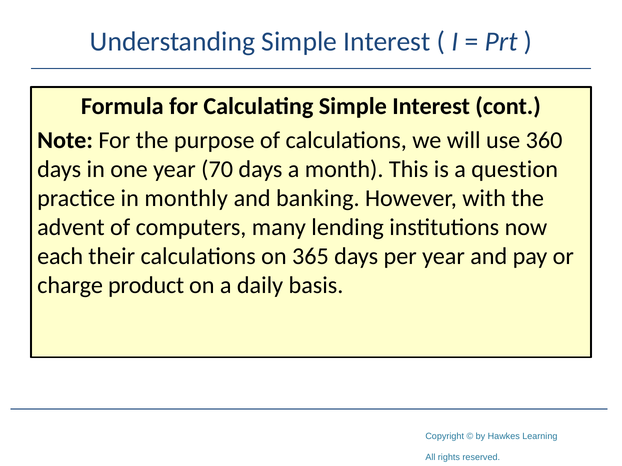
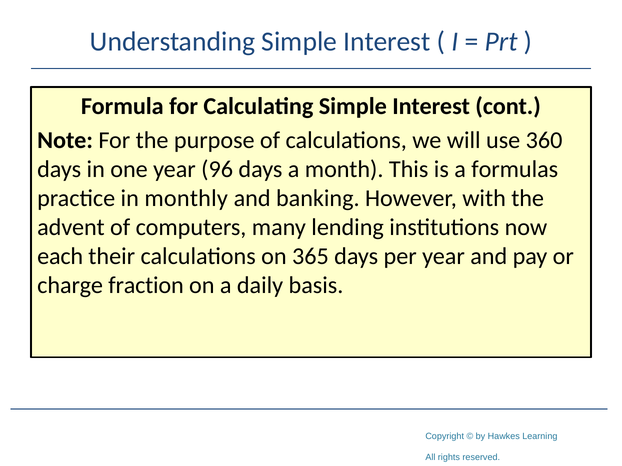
70: 70 -> 96 (217, 169)
question: question -> formulas (515, 169)
product: product -> fraction (146, 285)
